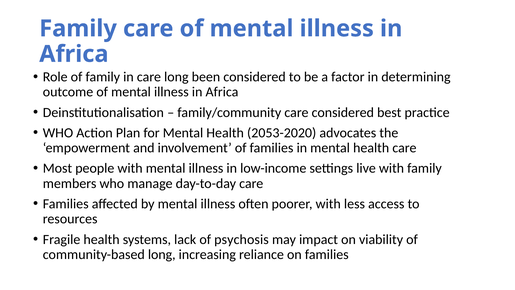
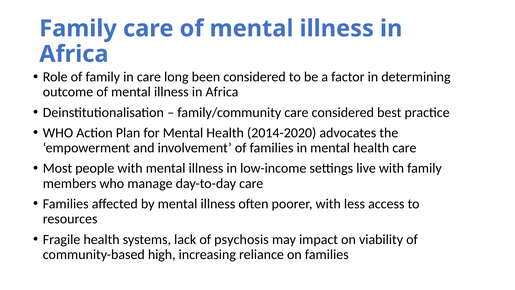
2053-2020: 2053-2020 -> 2014-2020 (282, 133)
community-based long: long -> high (162, 254)
